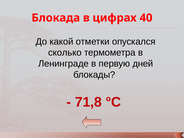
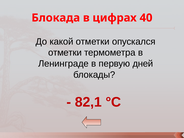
сколько: сколько -> отметки (65, 53)
71,8: 71,8 -> 82,1 (88, 102)
